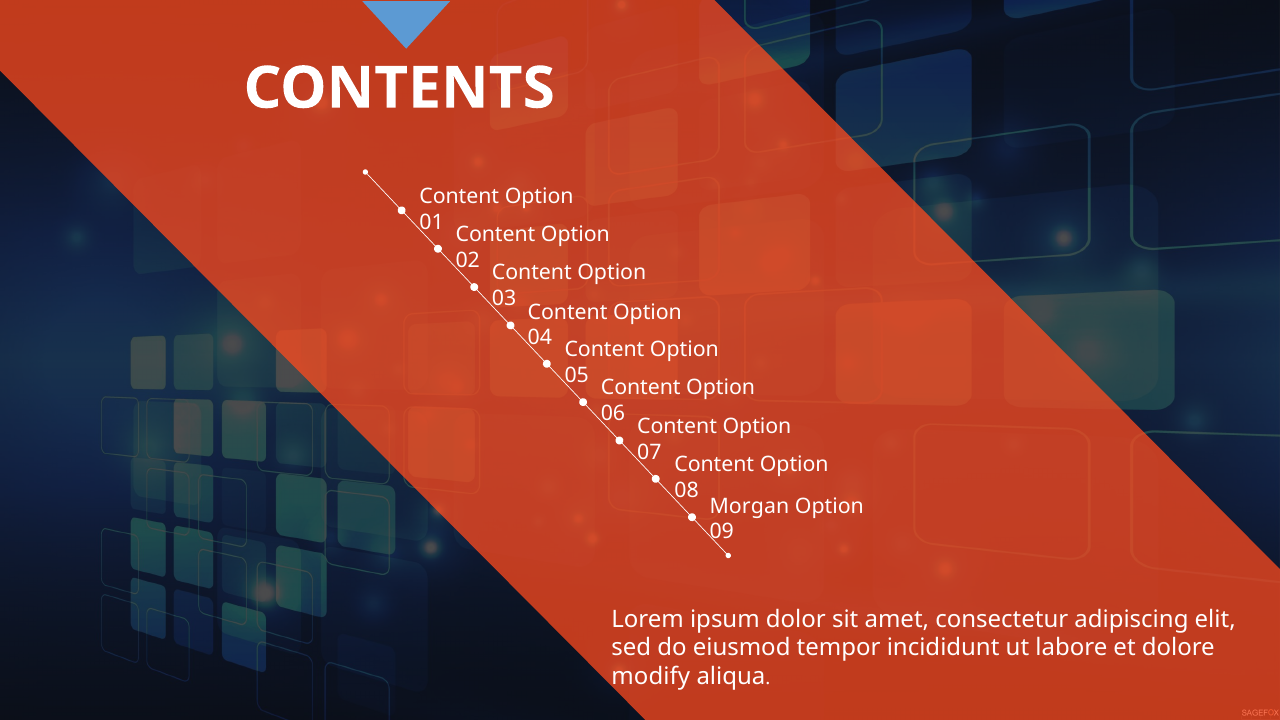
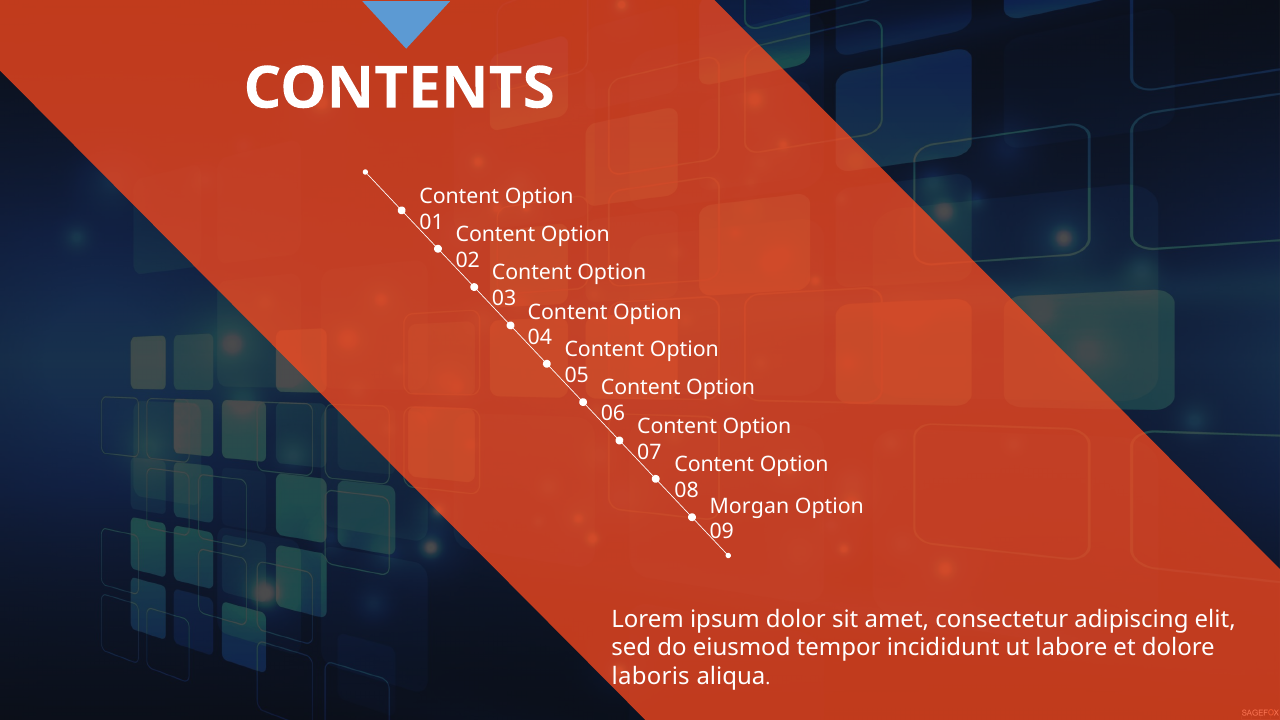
modify: modify -> laboris (651, 677)
